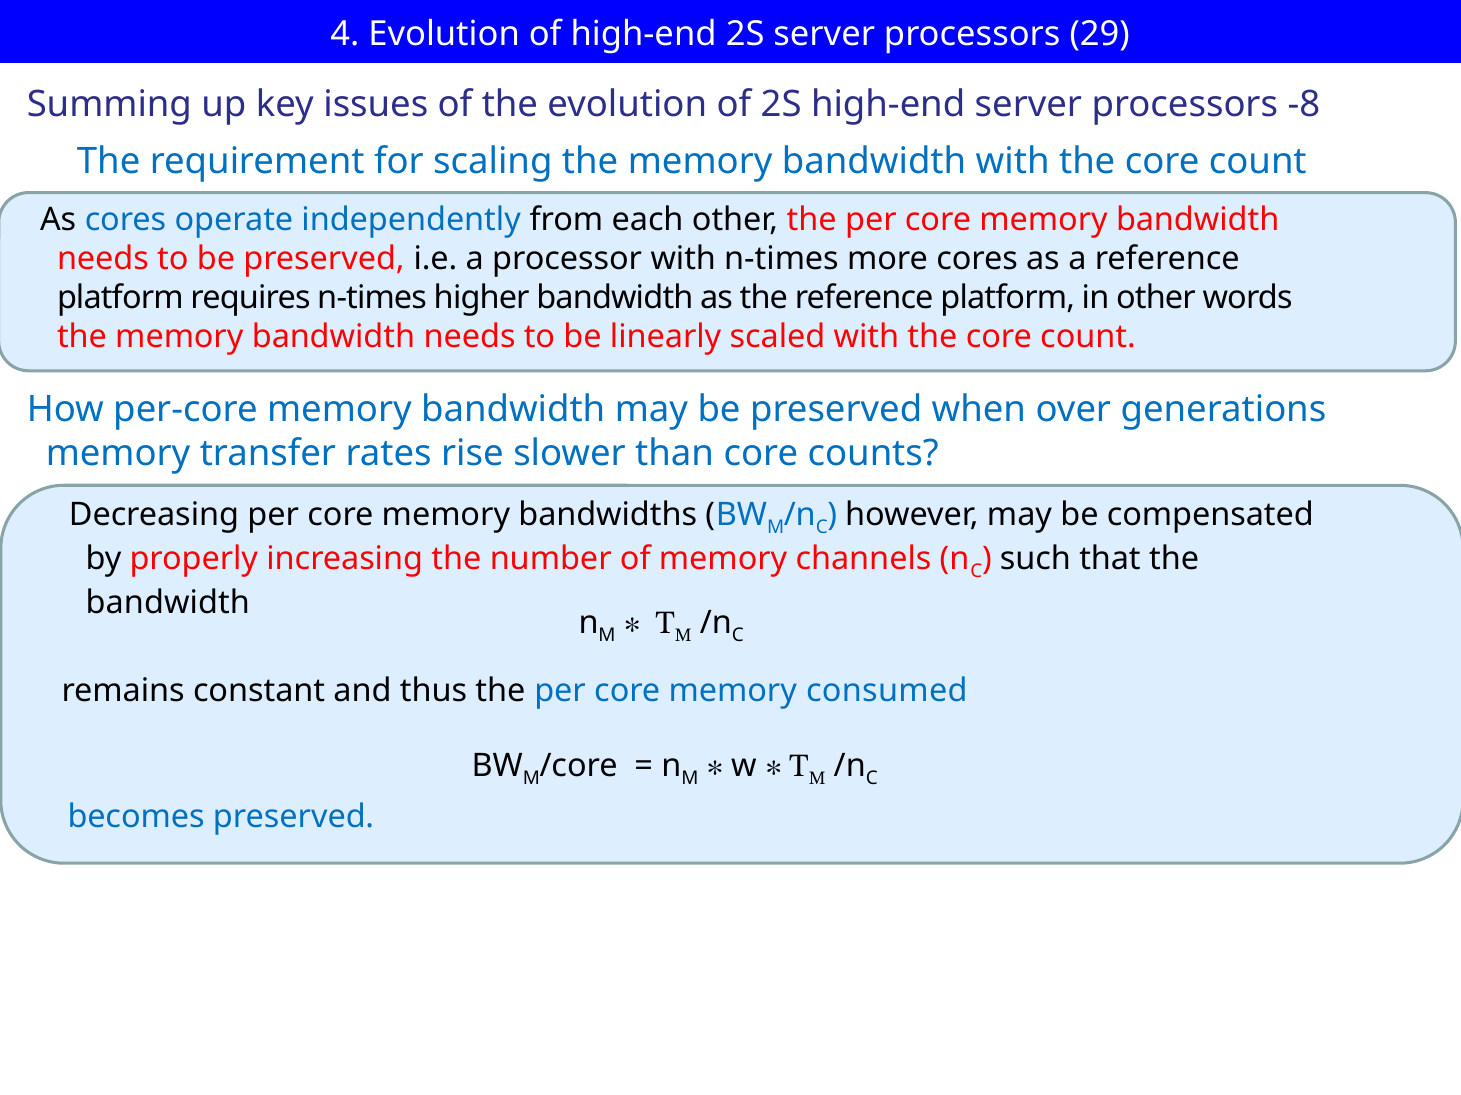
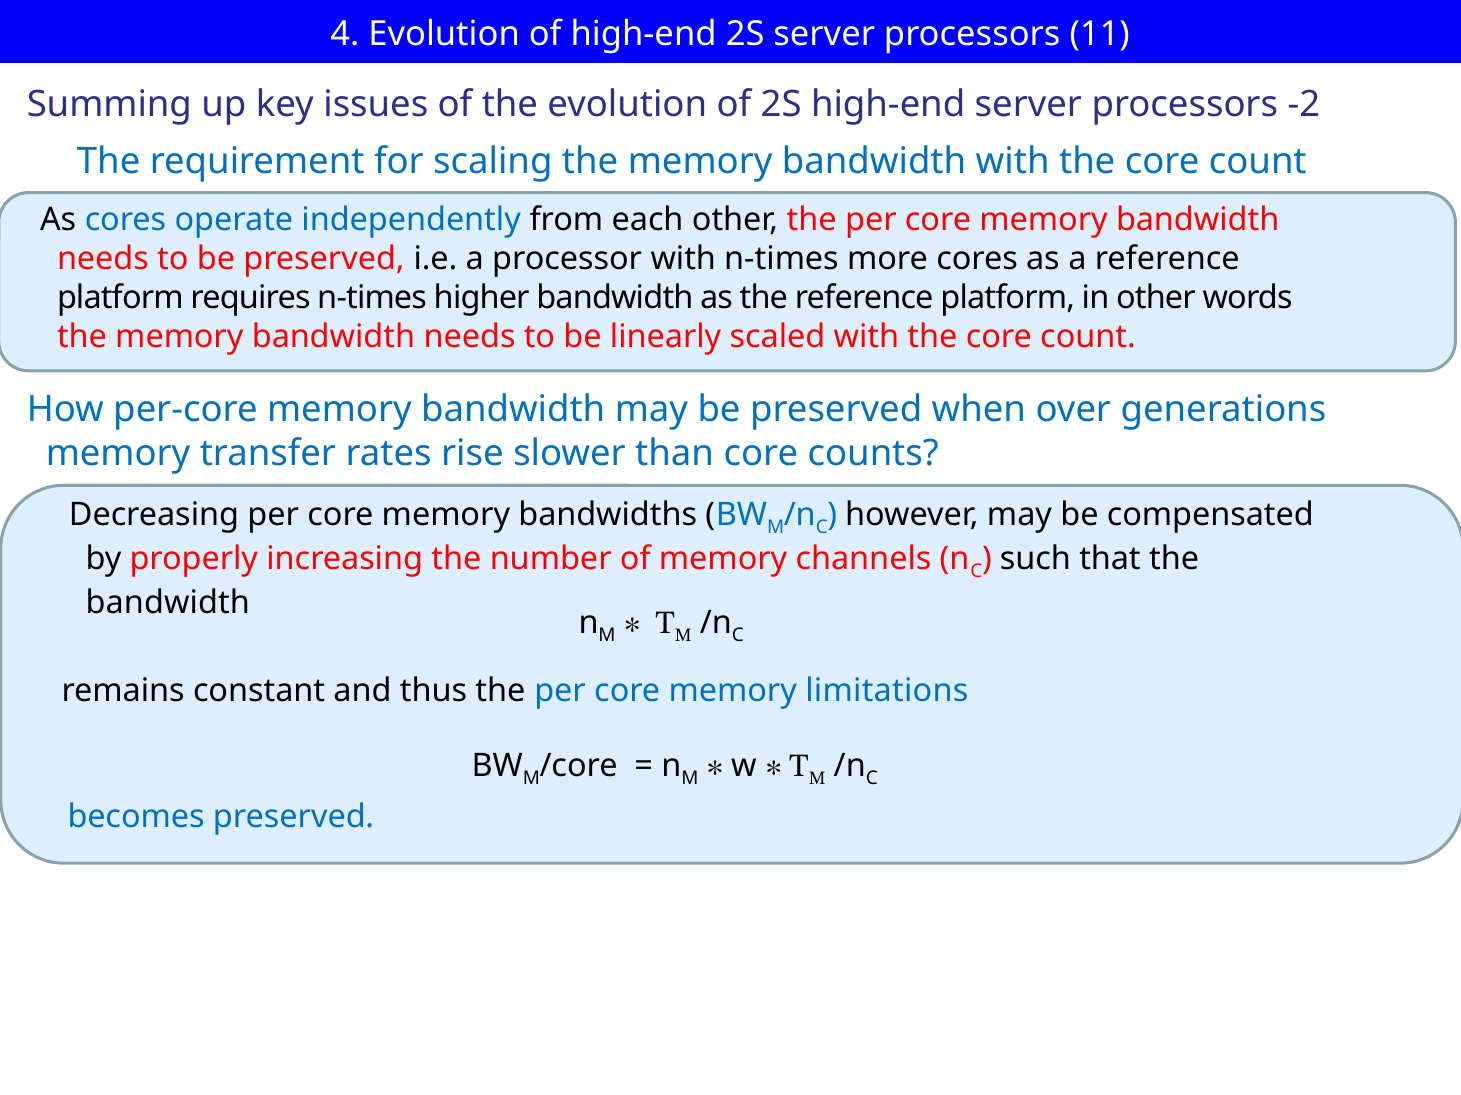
29: 29 -> 11 (1100, 34)
-8: -8 -> -2 (1304, 105)
consumed: consumed -> limitations (887, 691)
